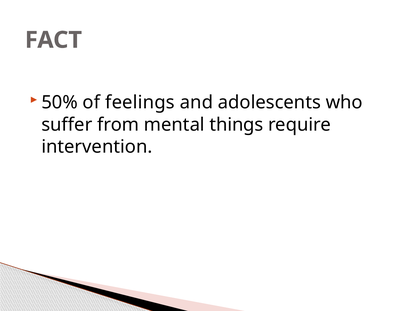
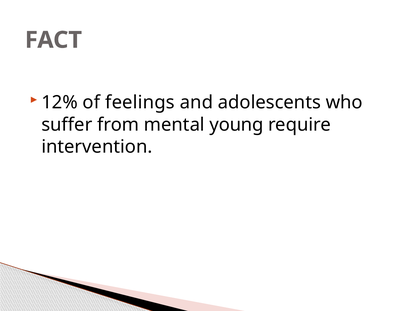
50%: 50% -> 12% (60, 103)
things: things -> young (237, 125)
